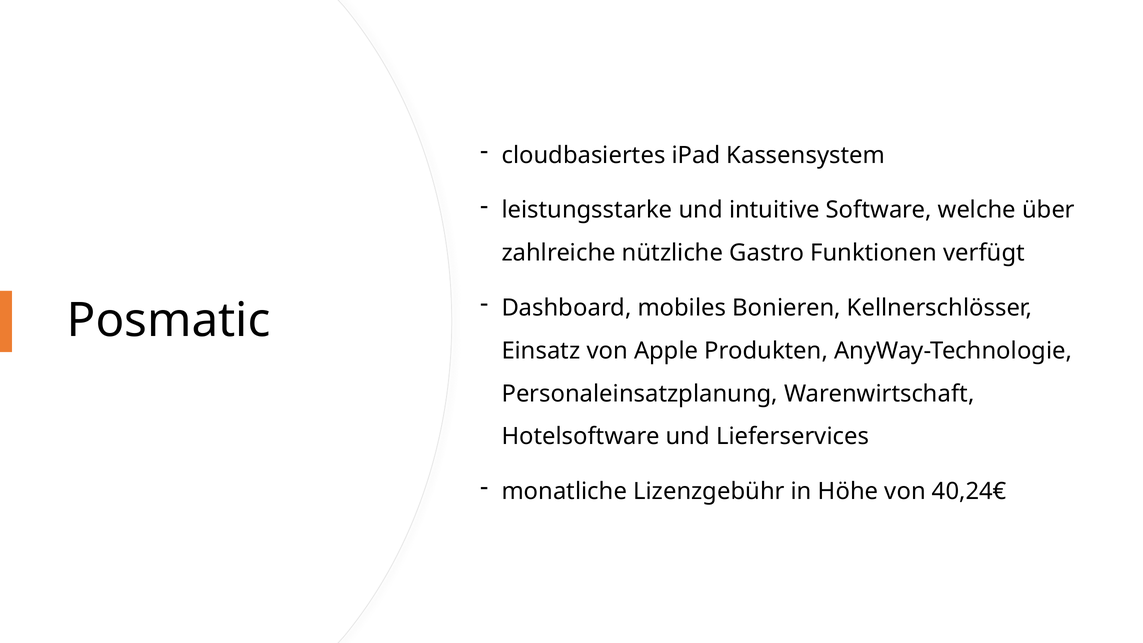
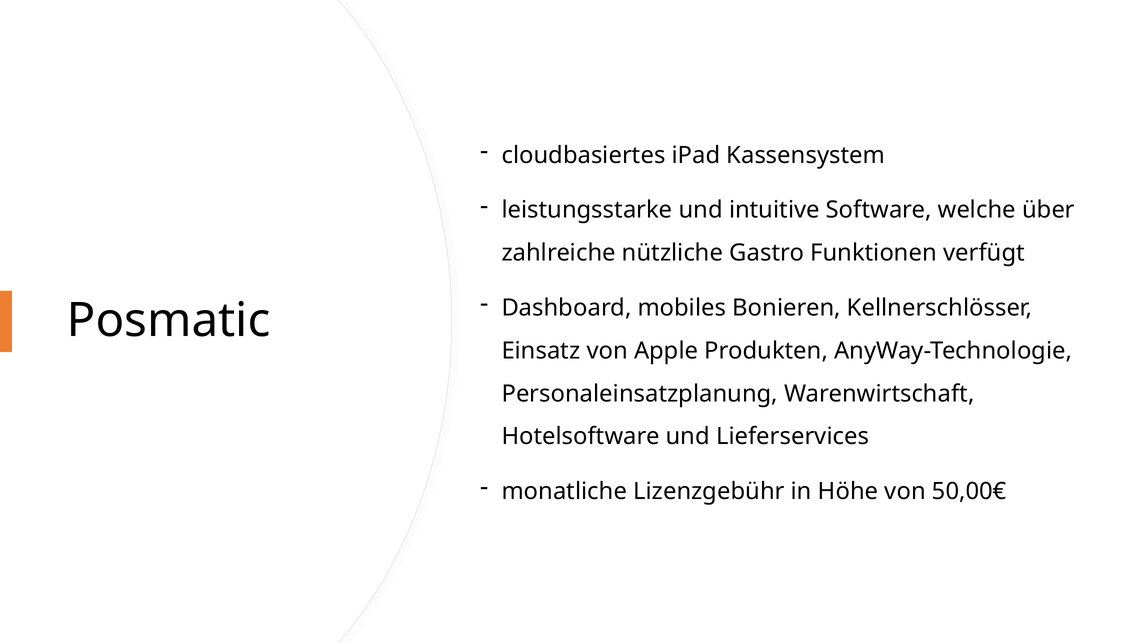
40,24€: 40,24€ -> 50,00€ (969, 491)
